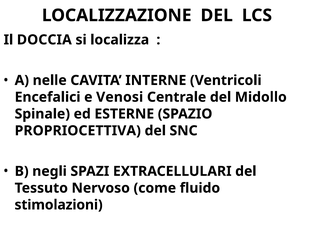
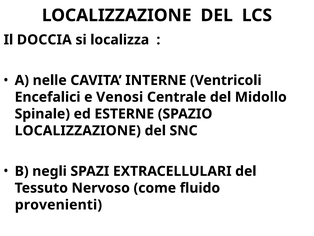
PROPRIOCETTIVA: PROPRIOCETTIVA -> LOCALIZZAZIONE (78, 130)
stimolazioni: stimolazioni -> provenienti (58, 204)
